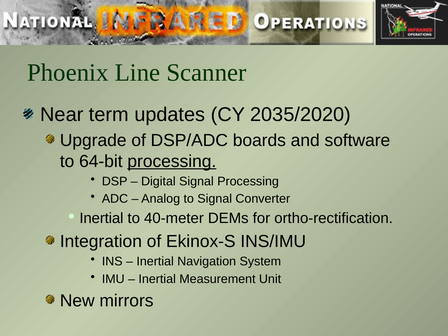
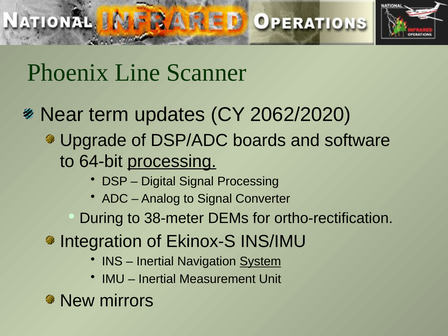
2035/2020: 2035/2020 -> 2062/2020 (301, 115)
Inertial: Inertial -> During (101, 218)
40-meter: 40-meter -> 38-meter (174, 218)
System underline: none -> present (260, 262)
